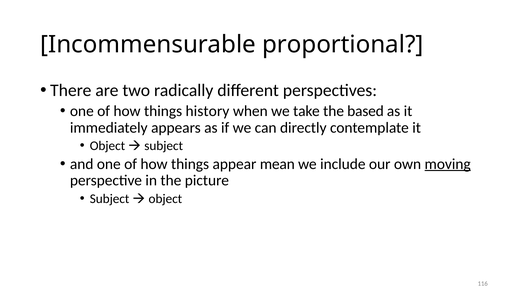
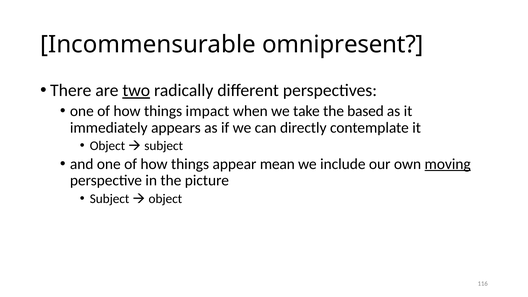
proportional: proportional -> omnipresent (343, 44)
two underline: none -> present (136, 90)
history: history -> impact (207, 111)
